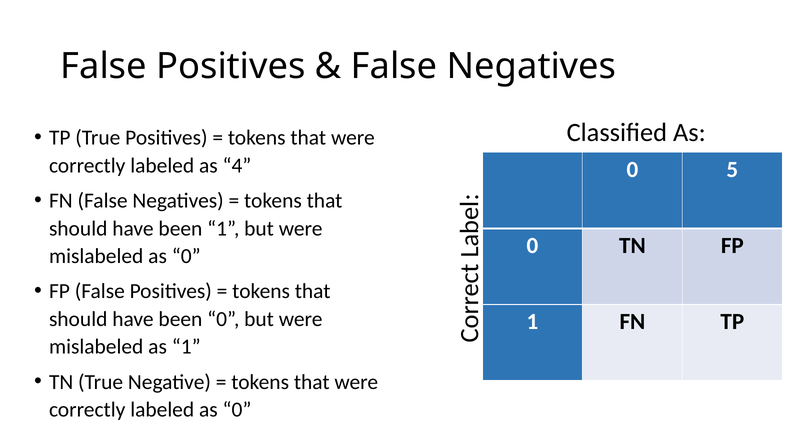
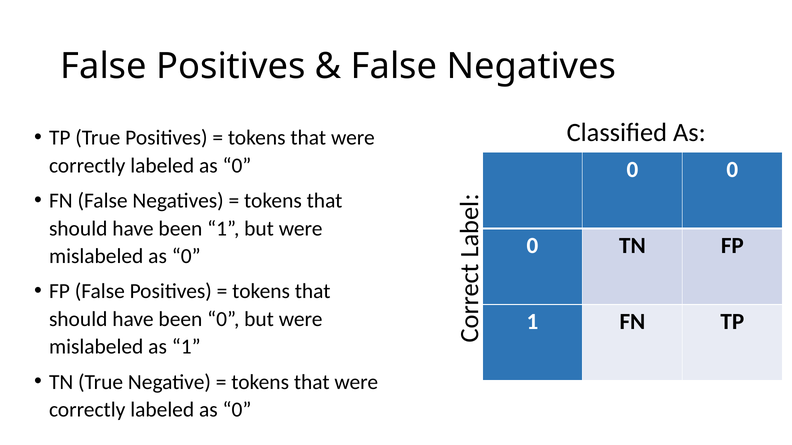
4: 4 -> 0 (237, 166)
5: 5 -> 0 (732, 170)
